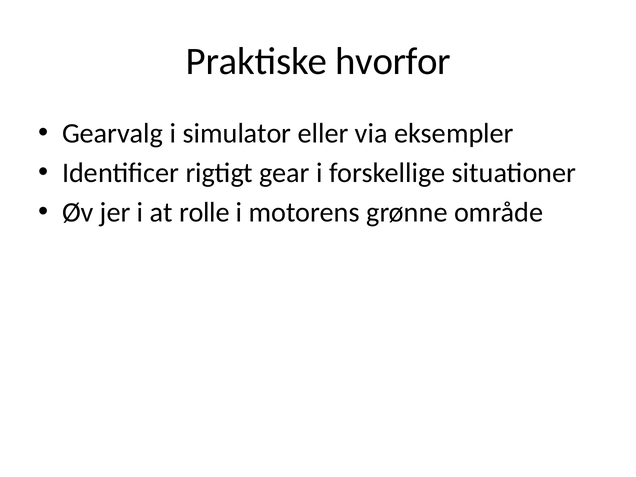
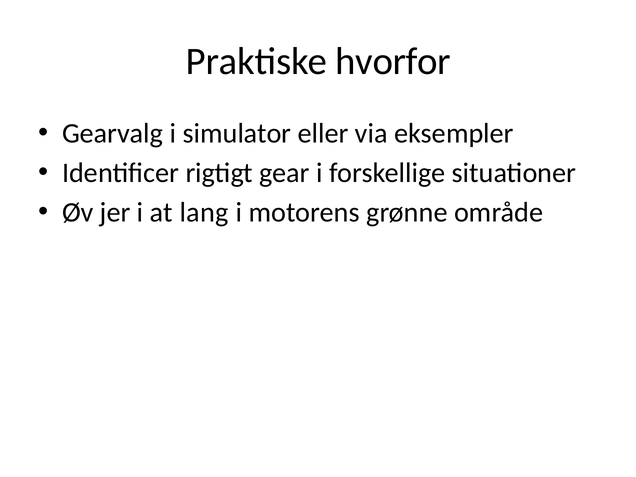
rolle: rolle -> lang (204, 213)
